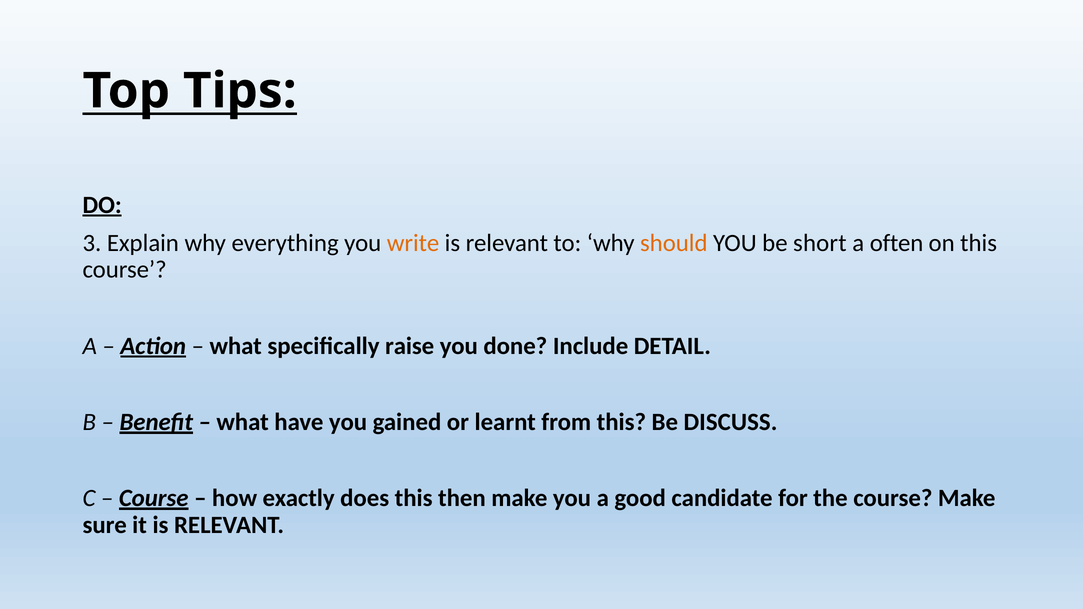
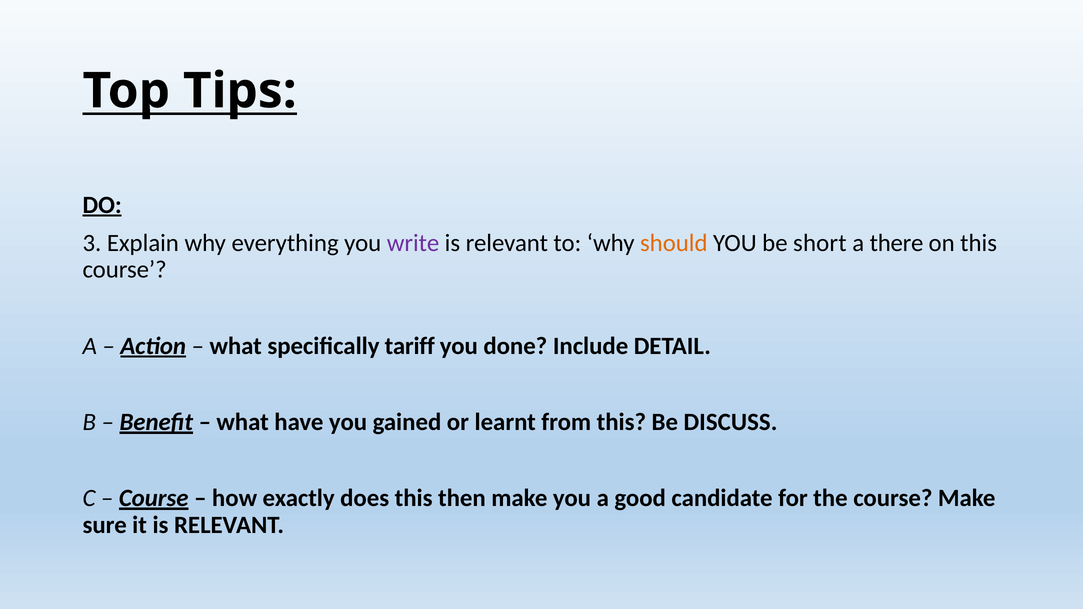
write colour: orange -> purple (413, 243)
often: often -> there (897, 243)
raise: raise -> tariff (410, 346)
